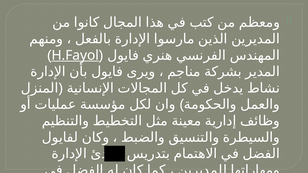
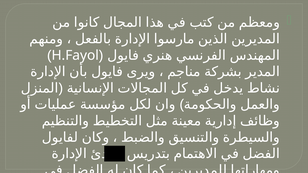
H.Fayol underline: present -> none (75, 55)
